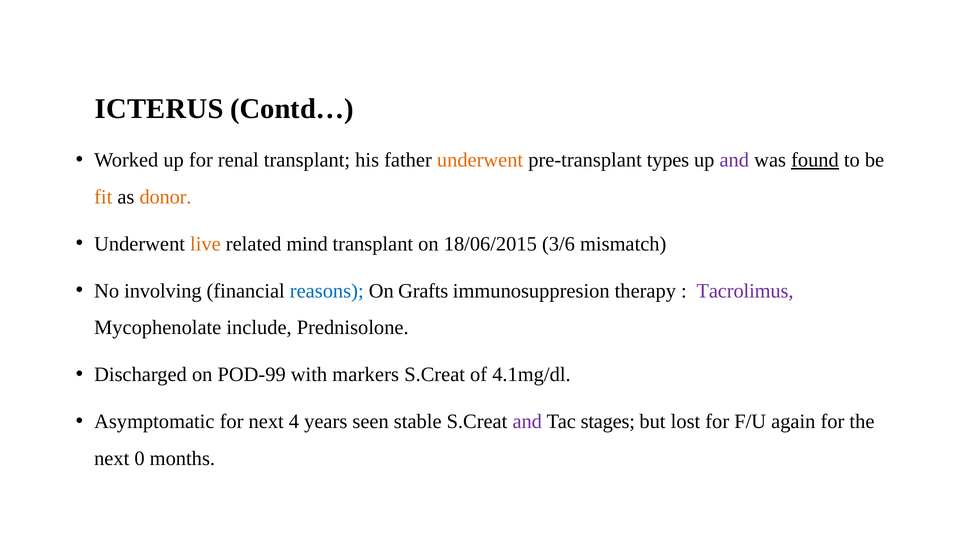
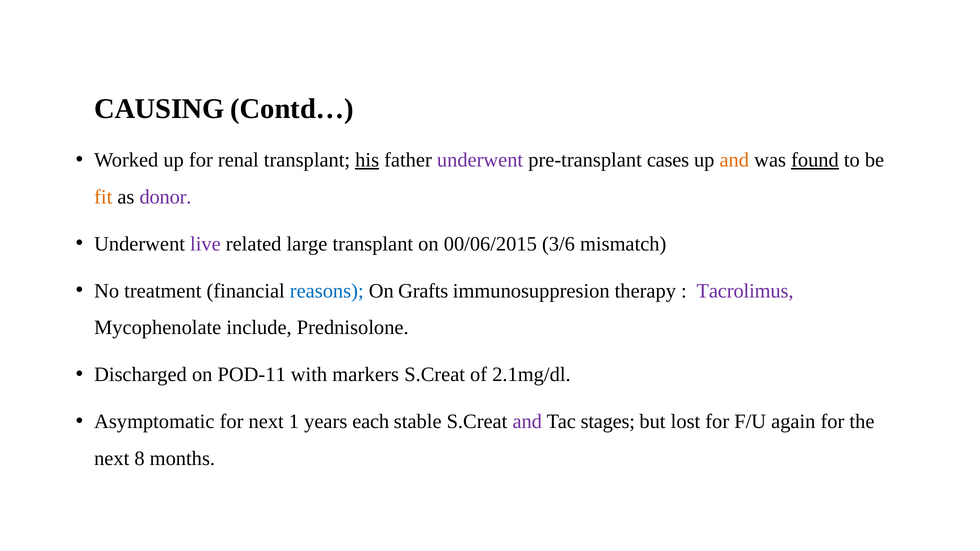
ICTERUS: ICTERUS -> CAUSING (159, 109)
his underline: none -> present (367, 160)
underwent colour: orange -> purple (480, 160)
types: types -> cases (668, 160)
and colour: purple -> orange (734, 160)
donor colour: orange -> purple (165, 197)
live colour: orange -> purple (205, 244)
mind: mind -> large (307, 244)
18/06/2015: 18/06/2015 -> 00/06/2015 (490, 244)
involving: involving -> treatment (163, 291)
POD-99: POD-99 -> POD-11 (252, 375)
4.1mg/dl: 4.1mg/dl -> 2.1mg/dl (531, 375)
4: 4 -> 1 (294, 422)
seen: seen -> each (371, 422)
0: 0 -> 8 (140, 459)
